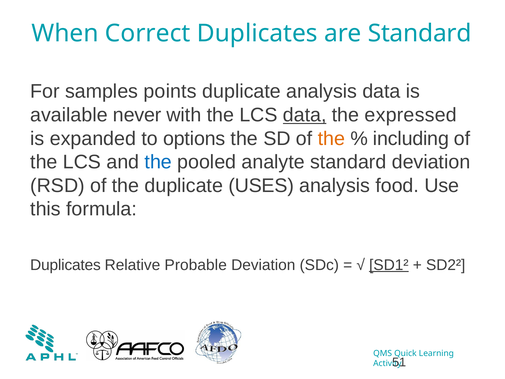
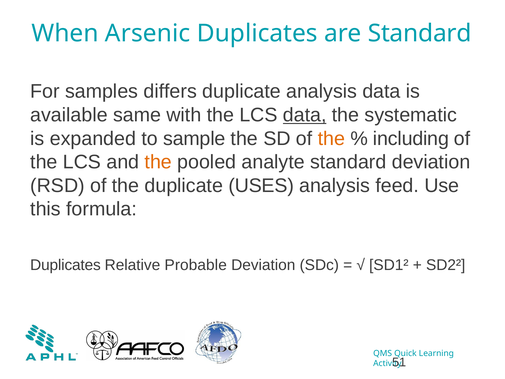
Correct: Correct -> Arsenic (148, 33)
points: points -> differs (170, 91)
never: never -> same (137, 115)
expressed: expressed -> systematic (411, 115)
options: options -> sample (194, 138)
the colour: blue -> orange (158, 162)
food: food -> feed (397, 185)
SD1² underline: present -> none (389, 265)
